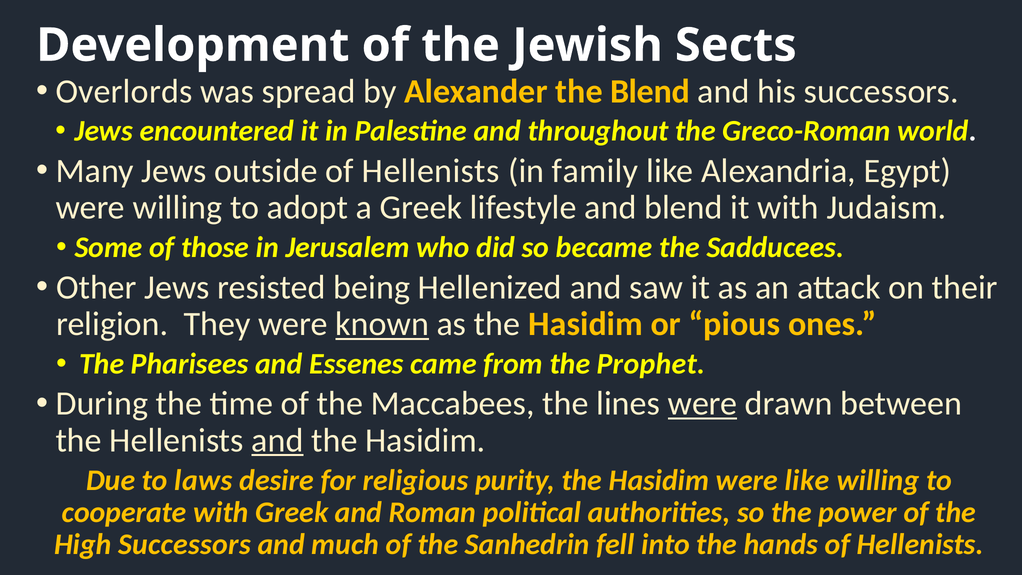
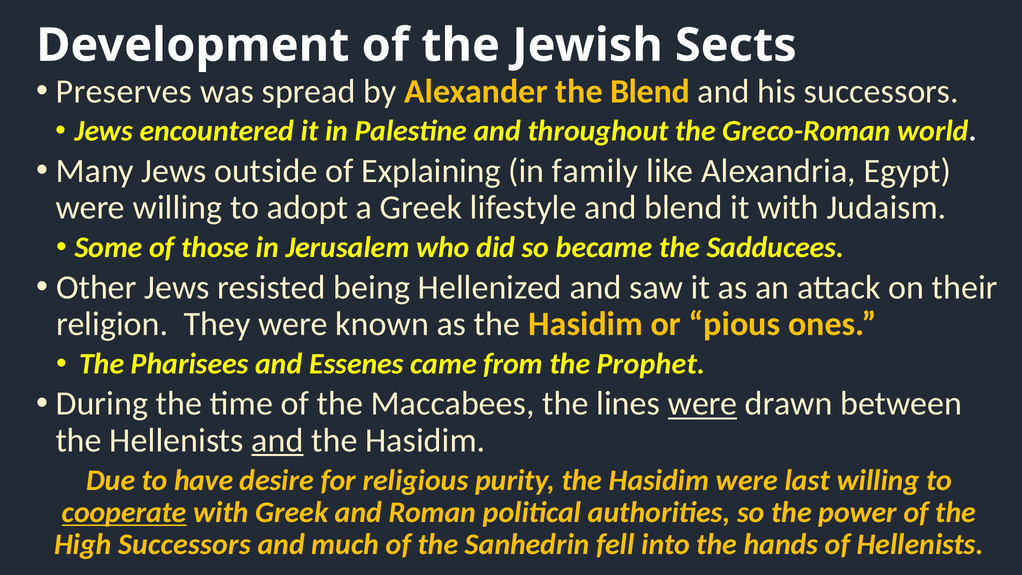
Overlords: Overlords -> Preserves (124, 91)
outside of Hellenists: Hellenists -> Explaining (431, 171)
known underline: present -> none (382, 324)
laws: laws -> have (204, 480)
were like: like -> last (807, 480)
cooperate underline: none -> present (124, 512)
